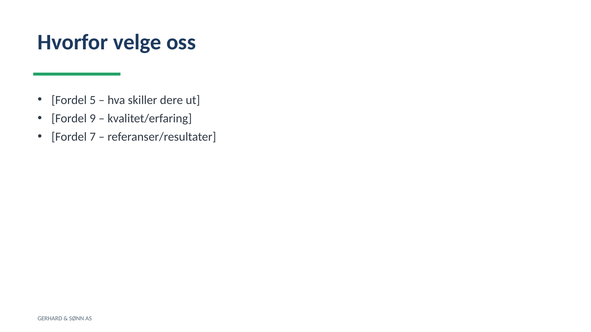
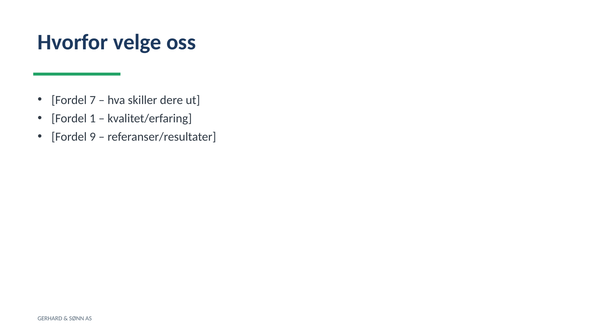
5: 5 -> 7 (93, 100)
9: 9 -> 1 (93, 119)
7: 7 -> 9 (93, 137)
